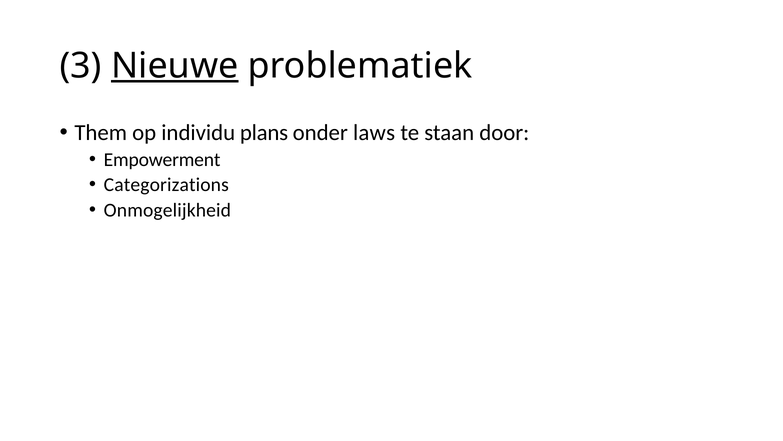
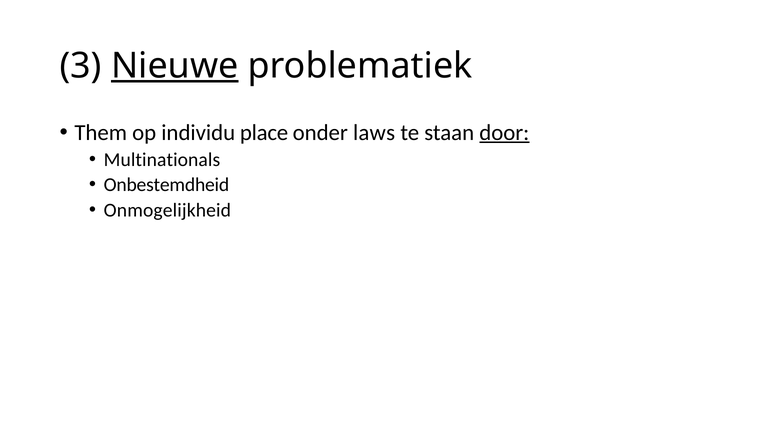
plans: plans -> place (264, 132)
door underline: none -> present (504, 132)
Empowerment: Empowerment -> Multinationals (162, 159)
Categorizations: Categorizations -> Onbestemdheid (166, 185)
